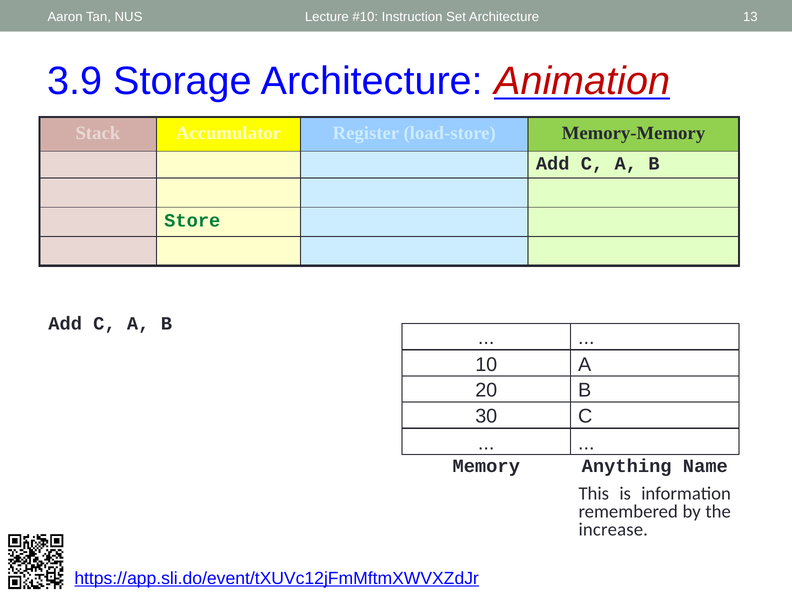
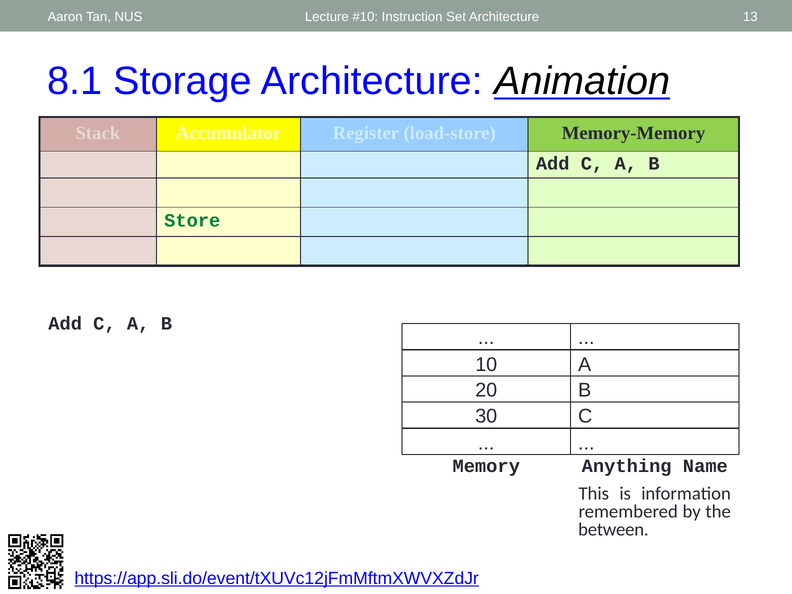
3.9: 3.9 -> 8.1 (75, 81)
Animation colour: red -> black (582, 81)
increase: increase -> between (613, 530)
